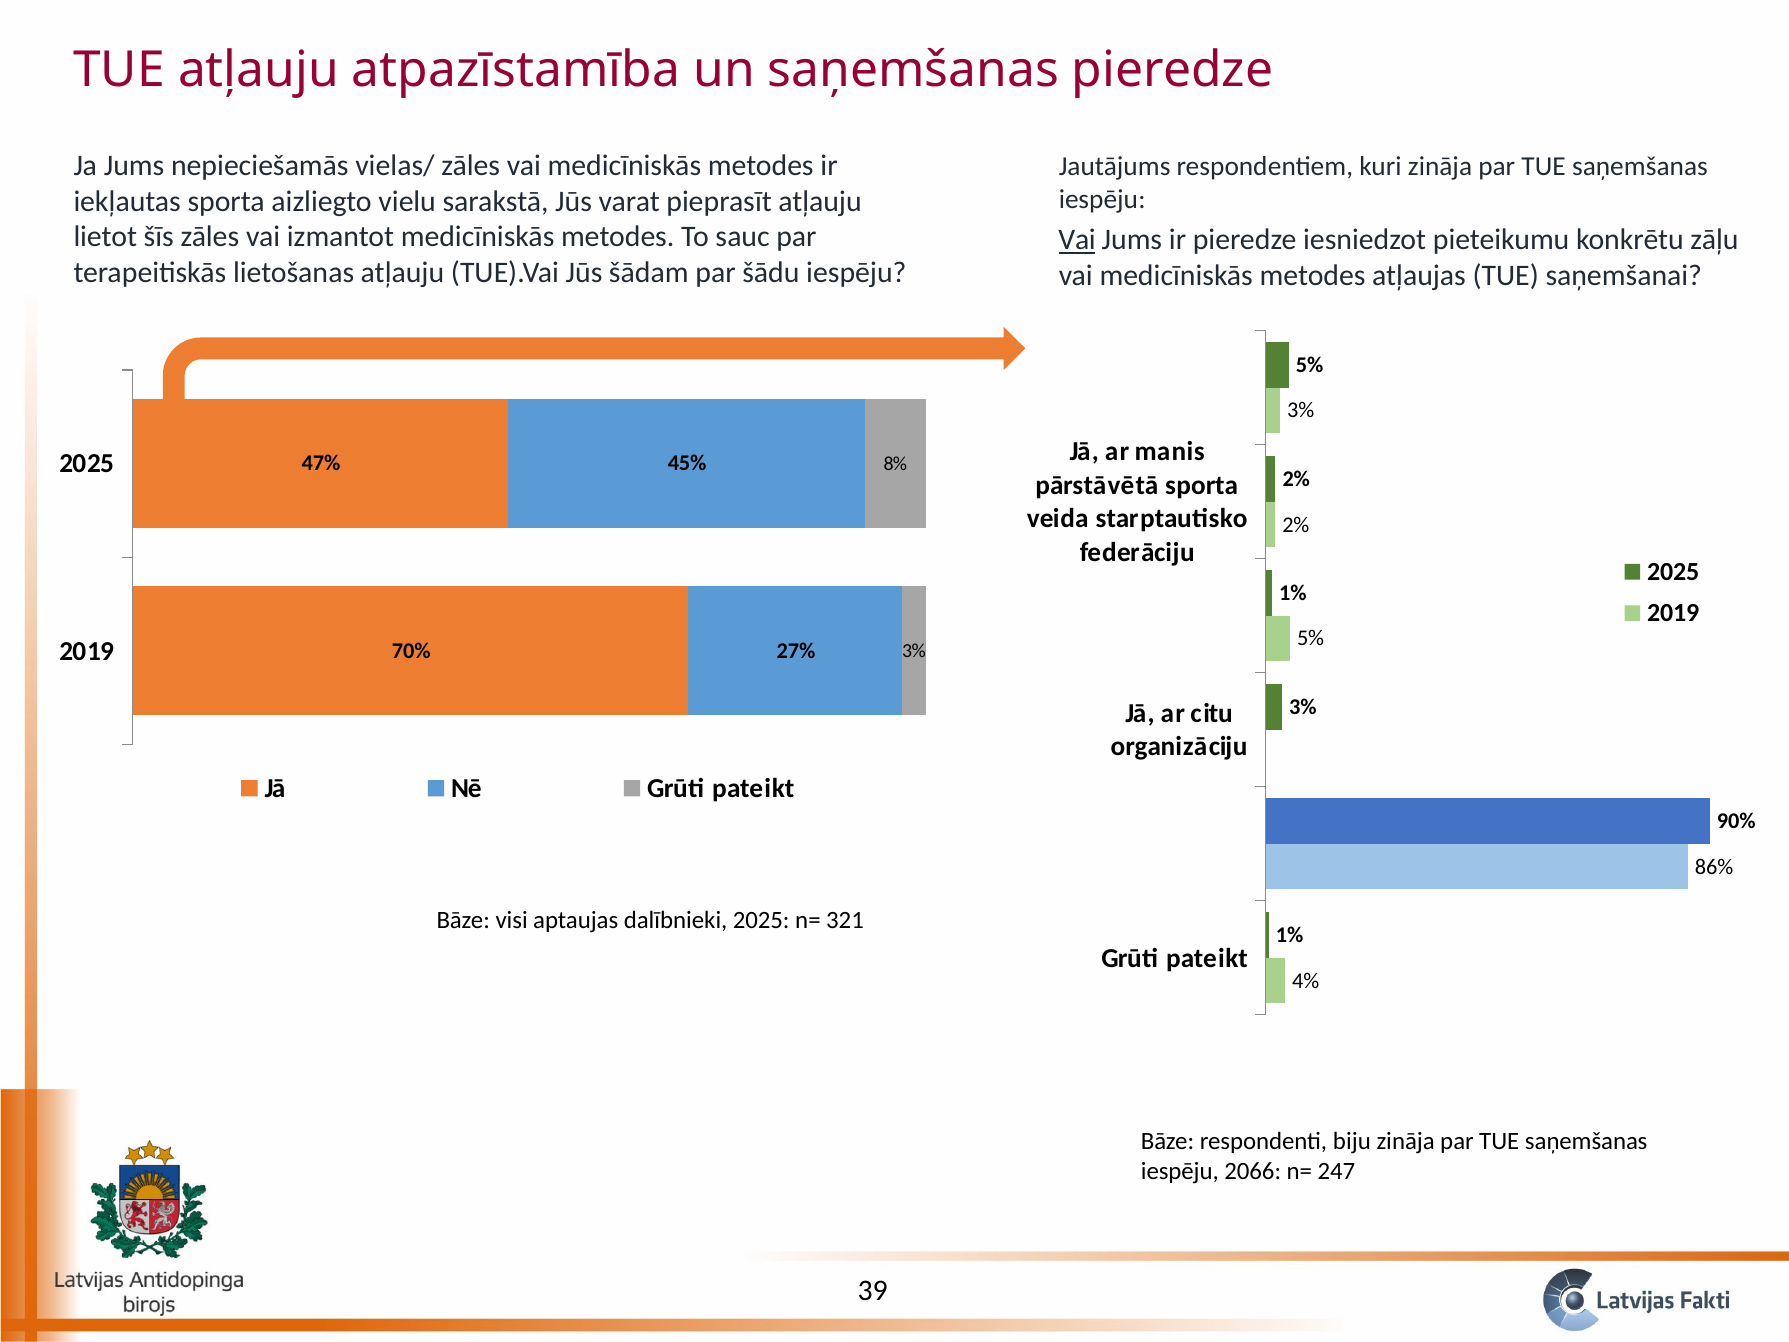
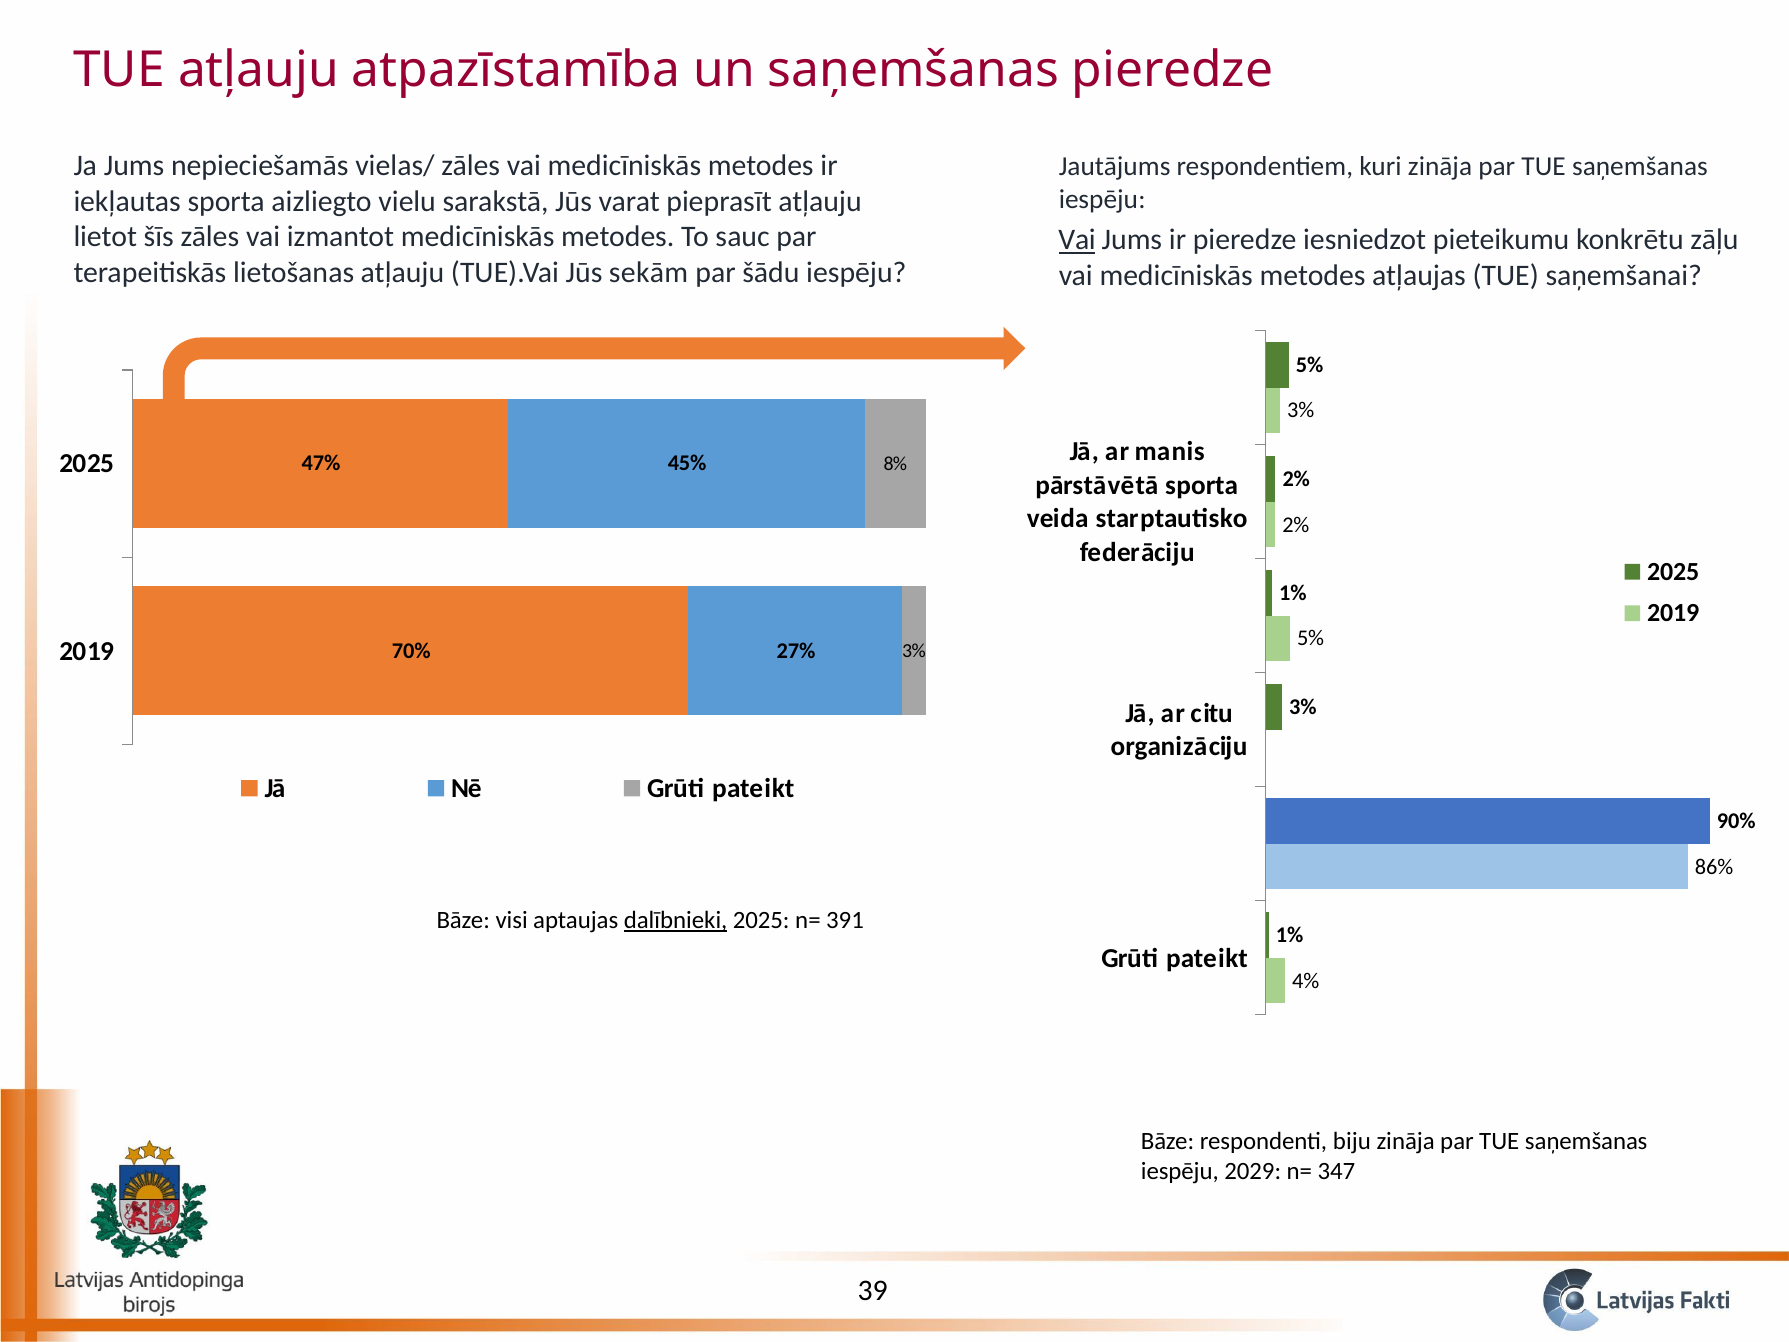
šādam: šādam -> sekām (649, 273)
dalībnieki underline: none -> present (676, 920)
321: 321 -> 391 (845, 920)
2066: 2066 -> 2029 (1253, 1171)
247: 247 -> 347 (1336, 1171)
